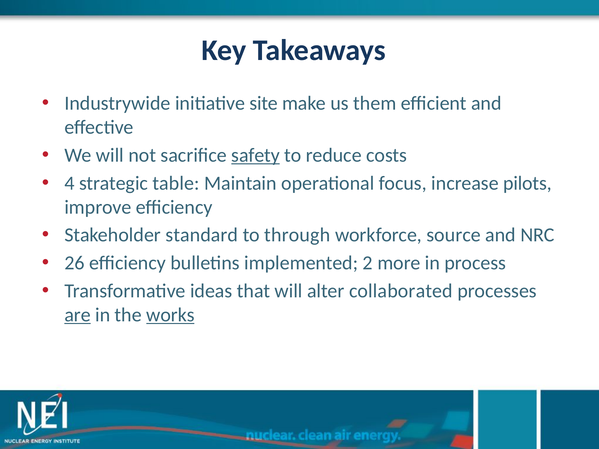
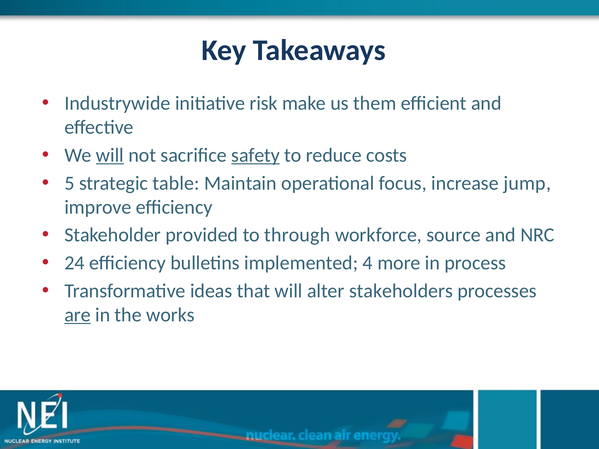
site: site -> risk (264, 103)
will underline: none -> present (110, 155)
4: 4 -> 5 (70, 183)
pilots: pilots -> jump (527, 183)
standard: standard -> provided (202, 235)
26: 26 -> 24 (75, 263)
2: 2 -> 4 (368, 263)
collaborated: collaborated -> stakeholders (401, 291)
works underline: present -> none (170, 315)
